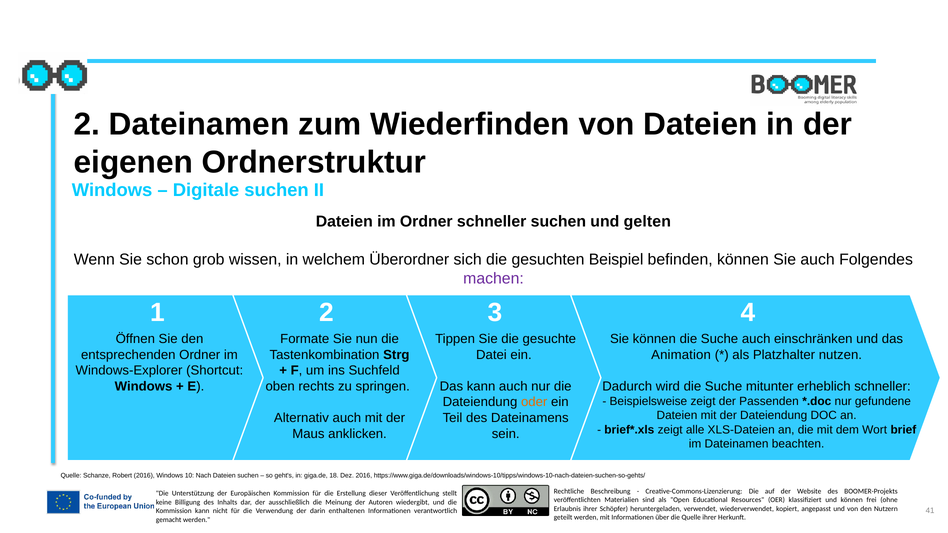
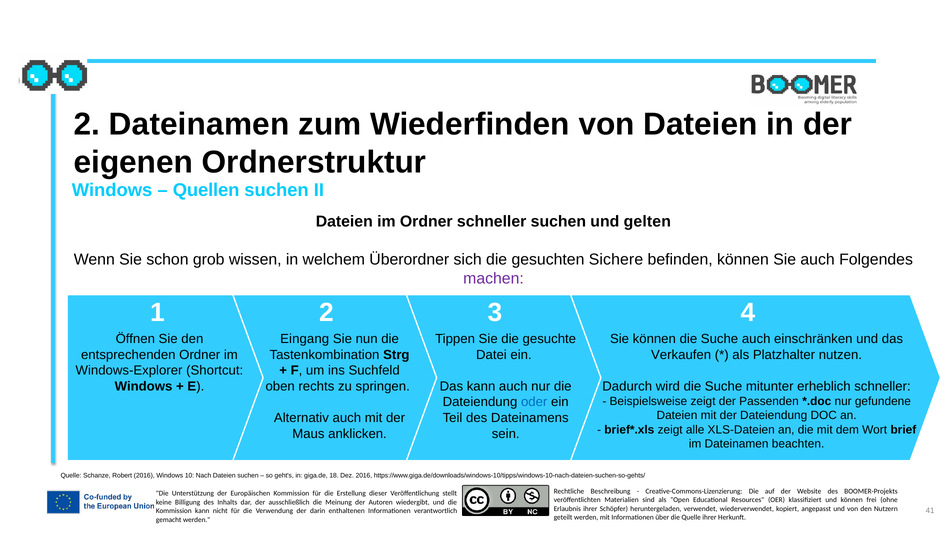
Digitale: Digitale -> Quellen (206, 190)
Beispiel: Beispiel -> Sichere (616, 259)
Formate: Formate -> Eingang (305, 339)
Animation: Animation -> Verkaufen (681, 355)
oder colour: orange -> blue (534, 402)
